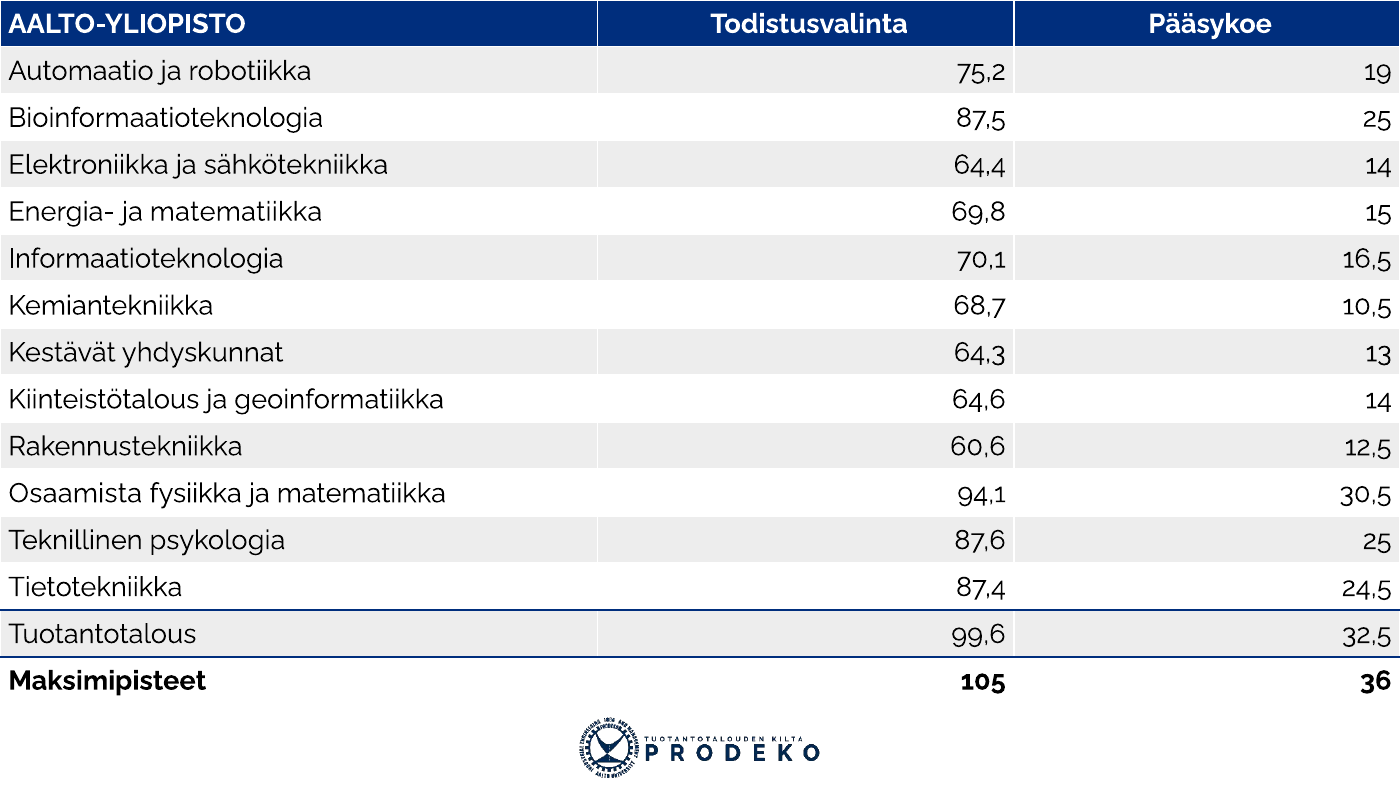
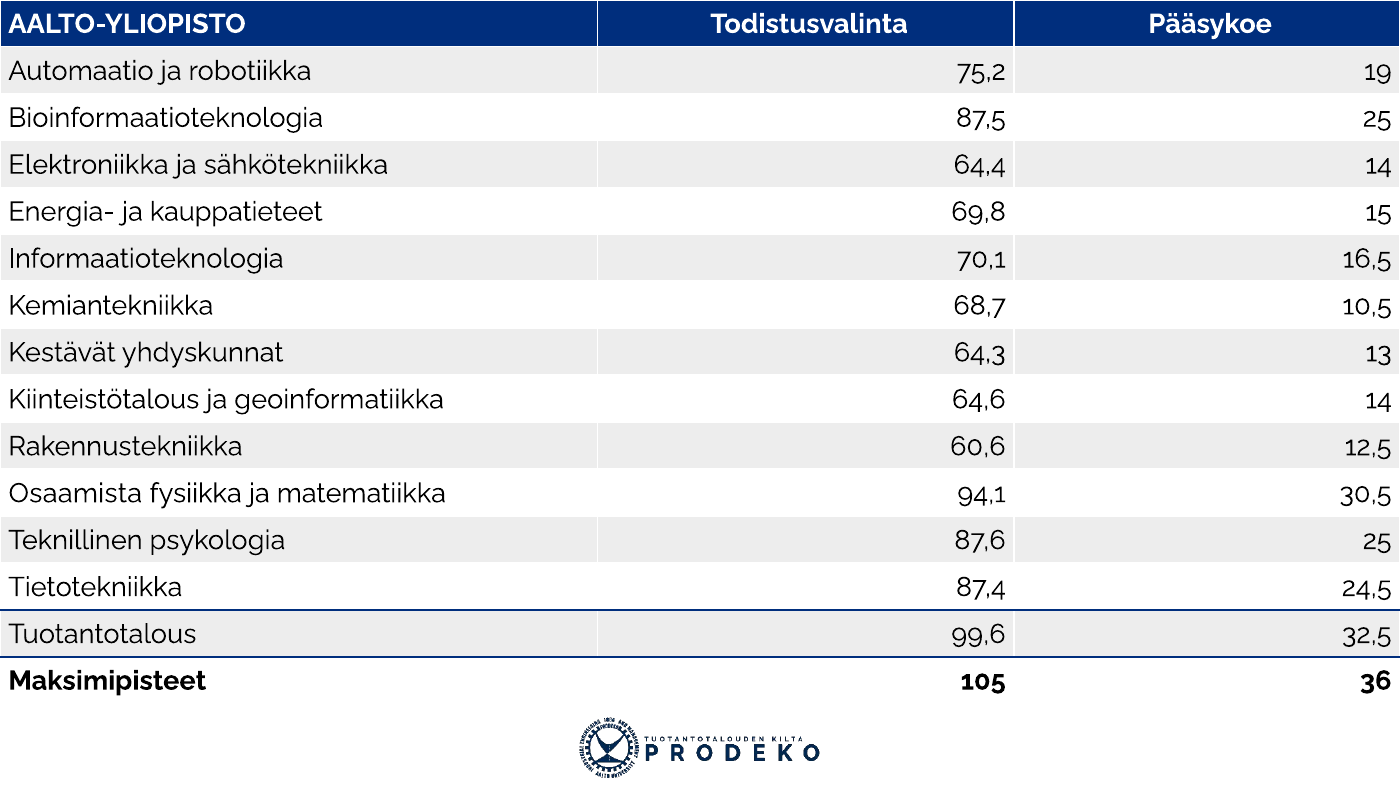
Energia- ja matematiikka: matematiikka -> kauppatieteet (236, 212)
